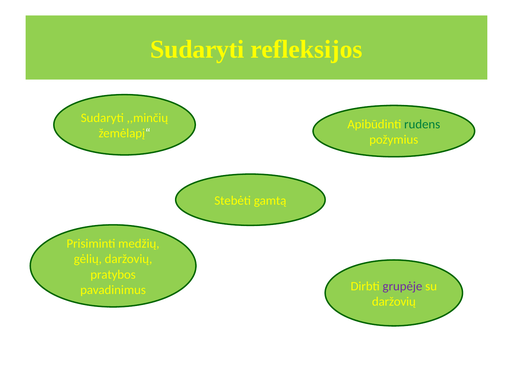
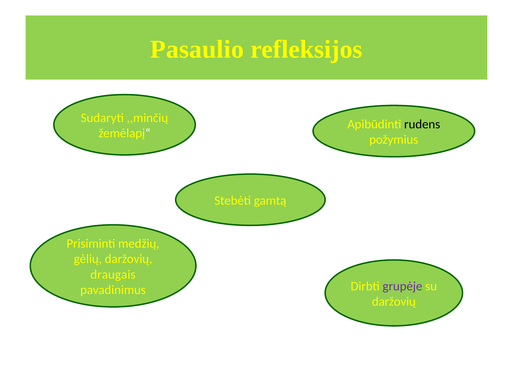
Sudaryti: Sudaryti -> Pasaulio (197, 49)
rudens colour: green -> black (422, 124)
pratybos: pratybos -> draugais (113, 274)
